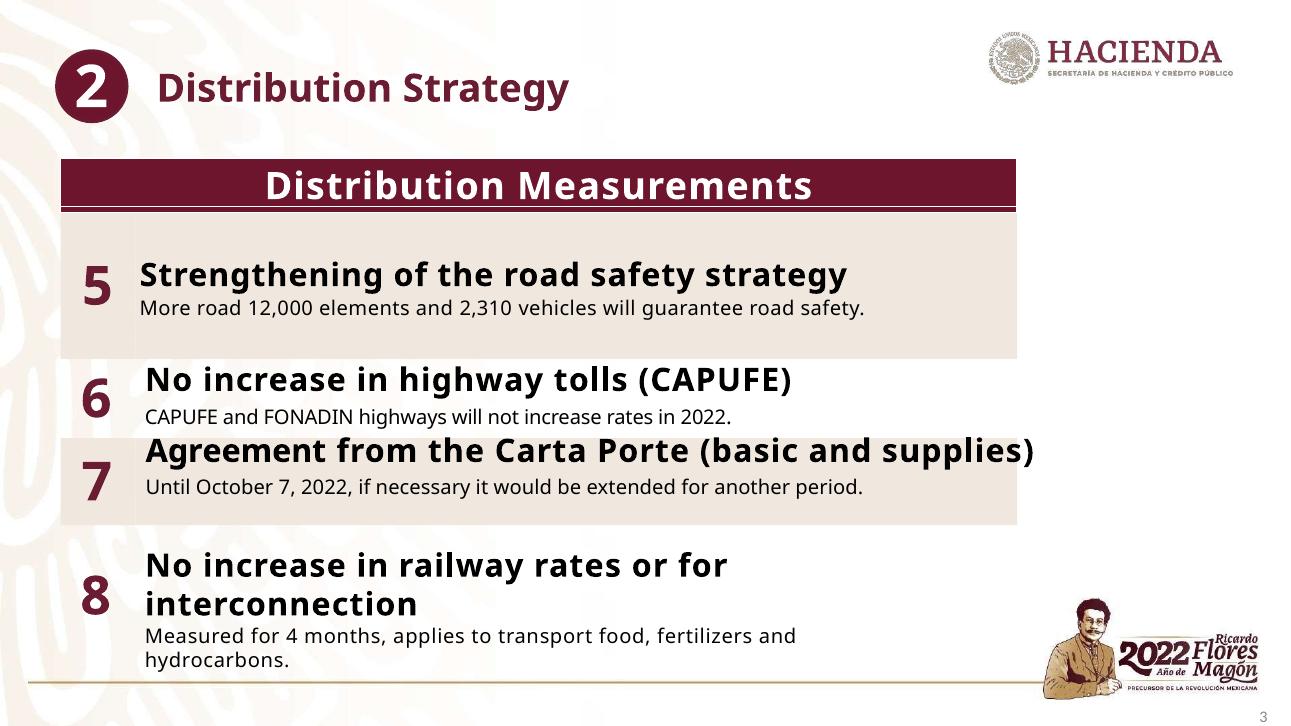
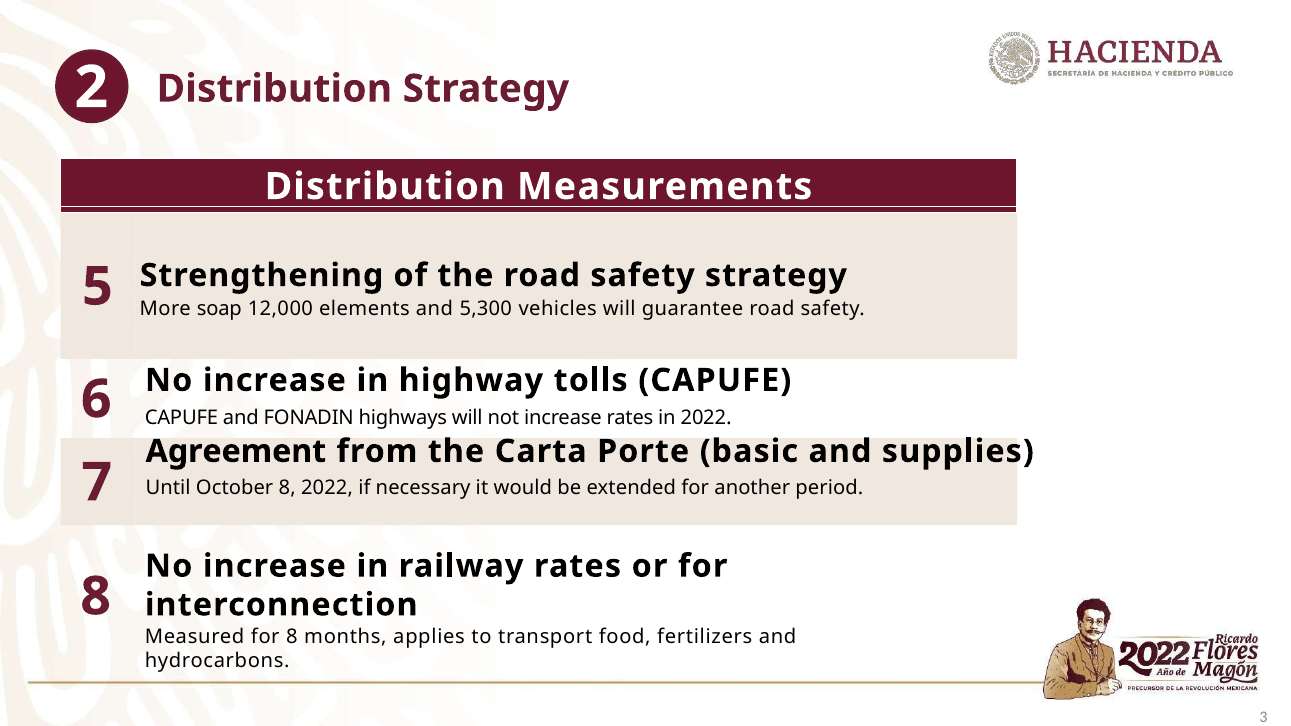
More road: road -> soap (219, 309)
2,310: 2,310 -> 5,300 (486, 309)
October 7: 7 -> 8 (287, 488)
for 4: 4 -> 8 (292, 637)
